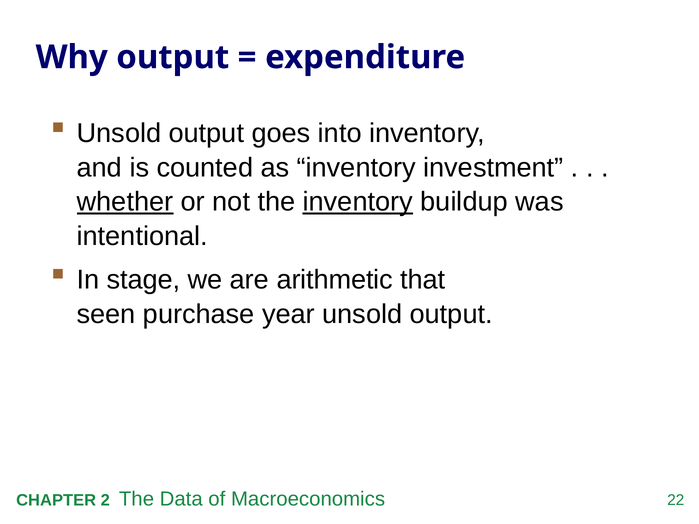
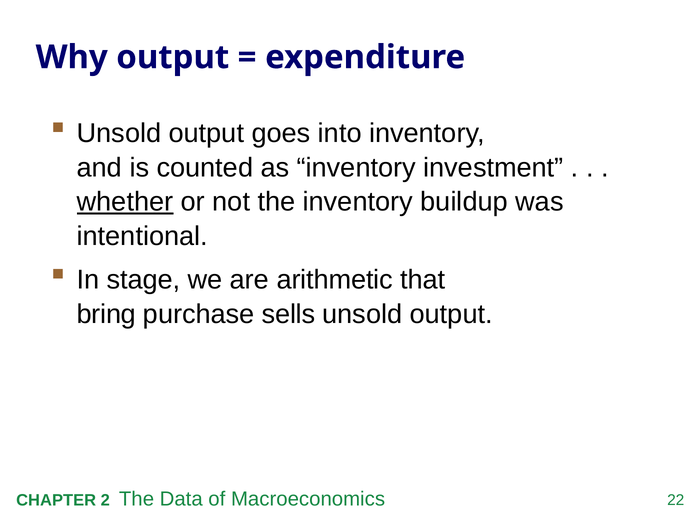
inventory underline: present -> none (358, 202)
seen: seen -> bring (106, 314)
year: year -> sells (289, 314)
